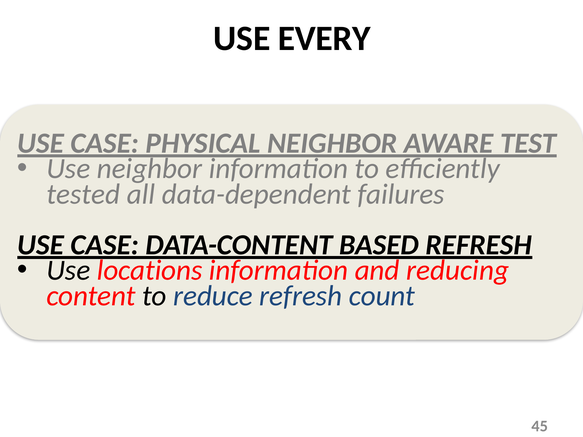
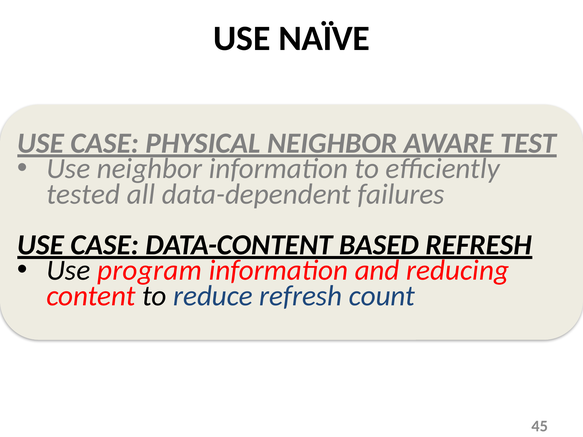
EVERY: EVERY -> NAÏVE (324, 38)
locations: locations -> program (149, 270)
